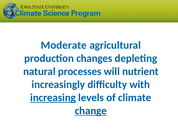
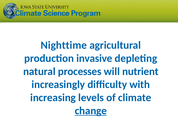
Moderate: Moderate -> Nighttime (64, 45)
changes: changes -> invasive (94, 58)
increasing underline: present -> none (53, 97)
